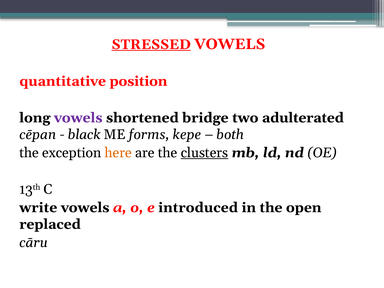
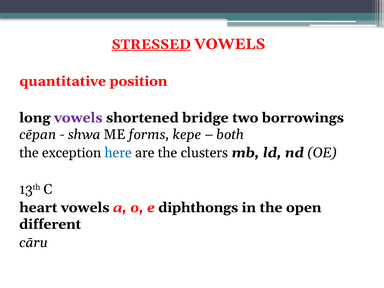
adulterated: adulterated -> borrowings (303, 118)
black: black -> shwa (84, 134)
here colour: orange -> blue (118, 153)
clusters underline: present -> none (204, 153)
write: write -> heart (38, 208)
introduced: introduced -> diphthongs (198, 208)
replaced: replaced -> different (50, 224)
